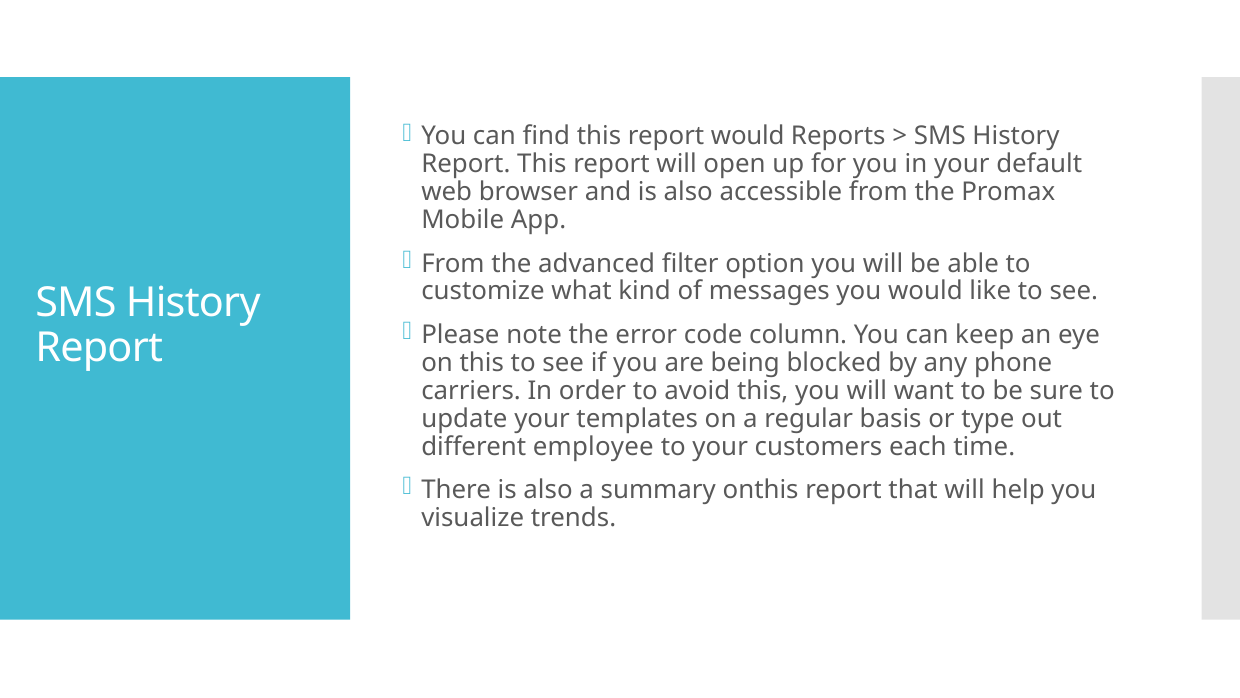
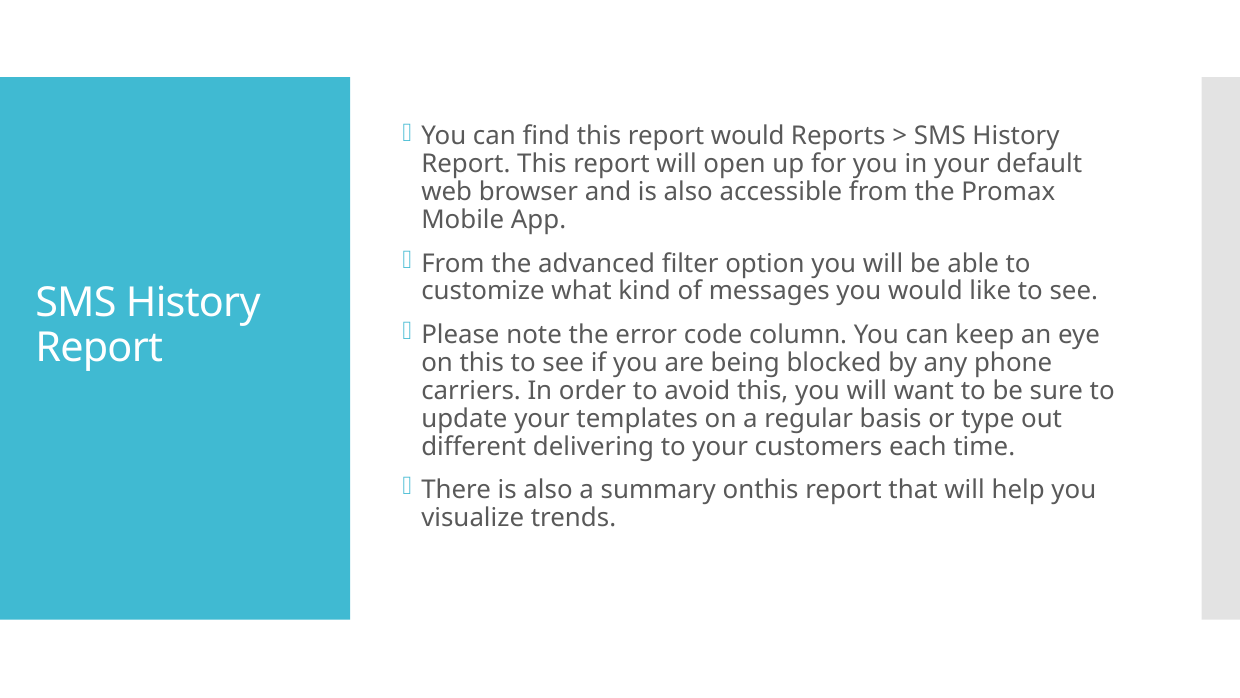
employee: employee -> delivering (593, 446)
